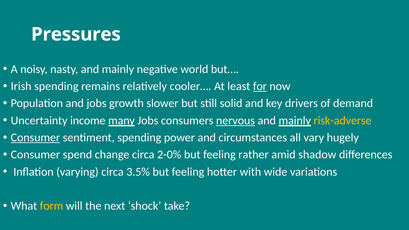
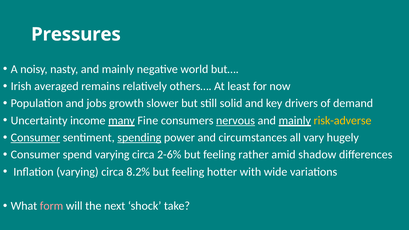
Irish spending: spending -> averaged (56, 86)
cooler…: cooler… -> others… (191, 86)
for underline: present -> none (260, 86)
many Jobs: Jobs -> Fine (148, 121)
spending underline: none -> present (139, 138)
spend change: change -> varying (112, 155)
2-0%: 2-0% -> 2-6% (169, 155)
3.5%: 3.5% -> 8.2% (138, 172)
form colour: yellow -> pink (52, 206)
